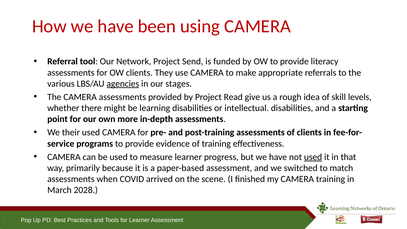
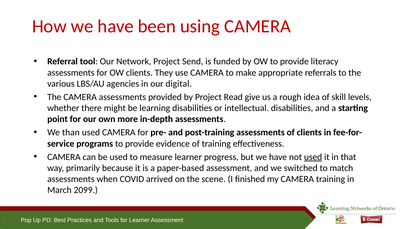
agencies underline: present -> none (123, 84)
stages: stages -> digital (179, 84)
their: their -> than (71, 132)
2028: 2028 -> 2099 (86, 190)
